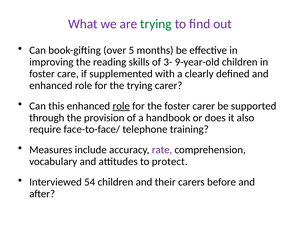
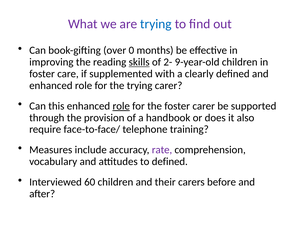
trying colour: green -> blue (156, 24)
5: 5 -> 0 (131, 50)
skills underline: none -> present (139, 62)
3-: 3- -> 2- (168, 62)
to protect: protect -> defined (170, 162)
54: 54 -> 60 (90, 182)
